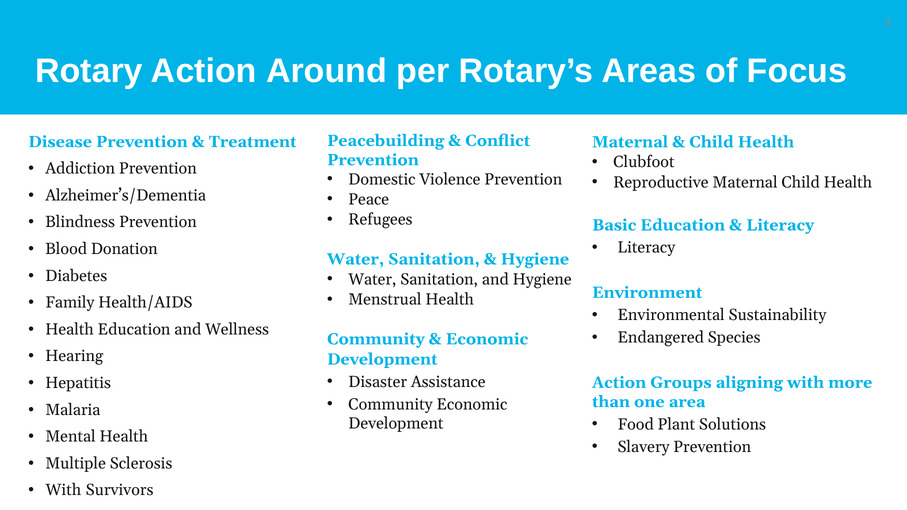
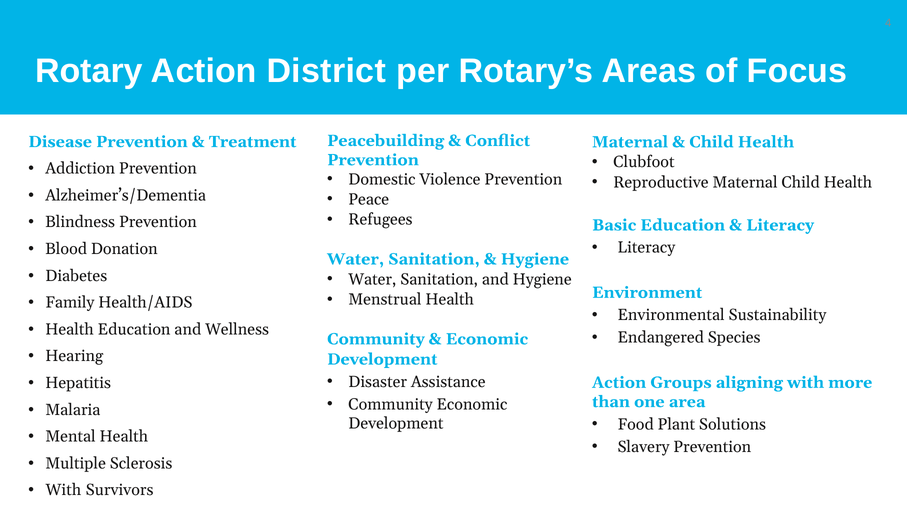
Around: Around -> District (326, 71)
